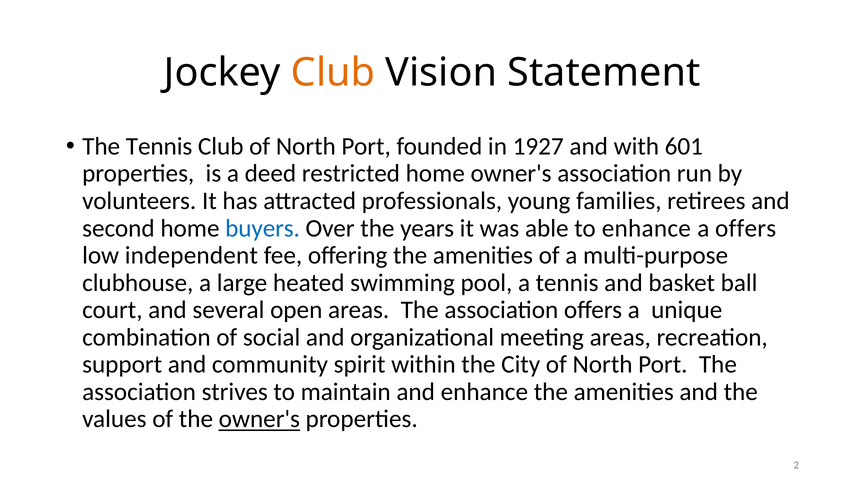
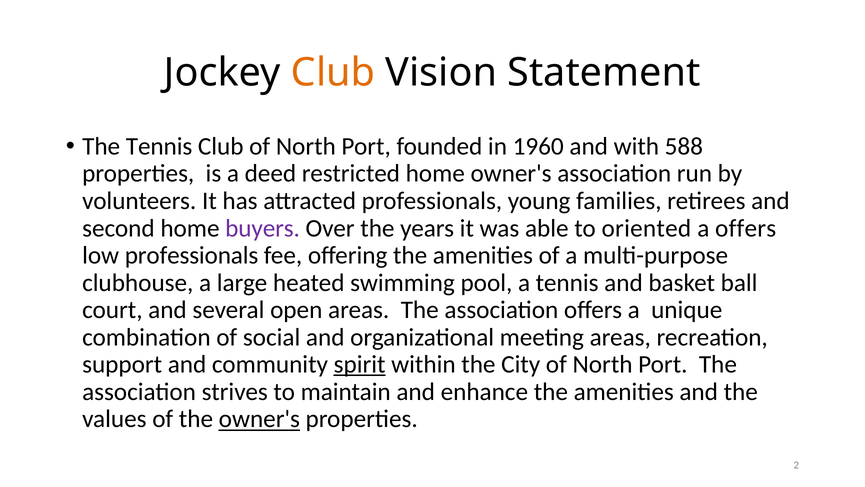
1927: 1927 -> 1960 (538, 146)
601: 601 -> 588 (684, 146)
buyers colour: blue -> purple (263, 228)
to enhance: enhance -> oriented (646, 228)
low independent: independent -> professionals (192, 255)
spirit underline: none -> present (360, 364)
